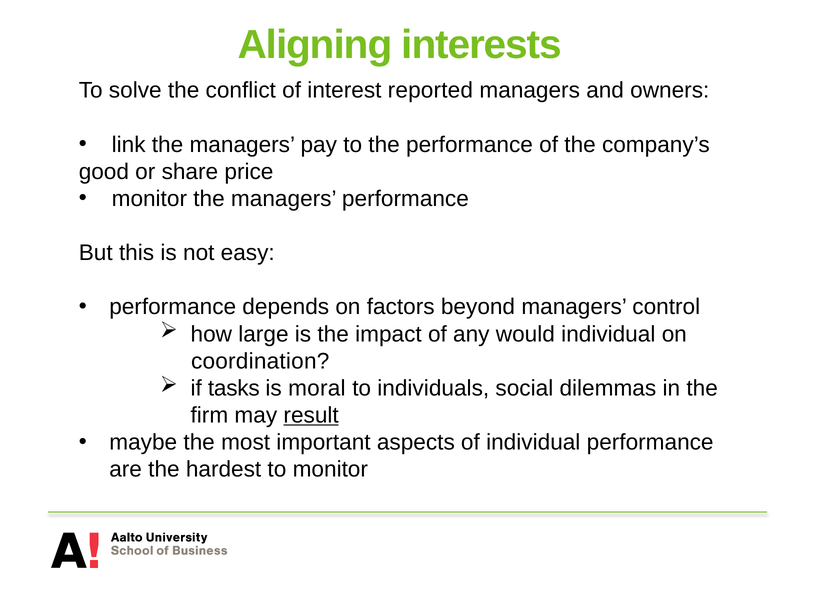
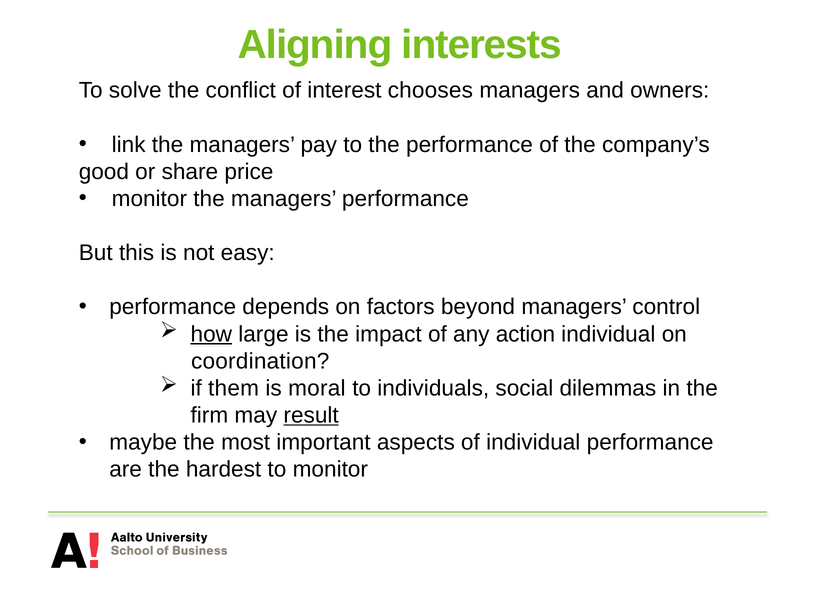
reported: reported -> chooses (430, 91)
how underline: none -> present (211, 335)
would: would -> action (525, 335)
tasks: tasks -> them (234, 389)
